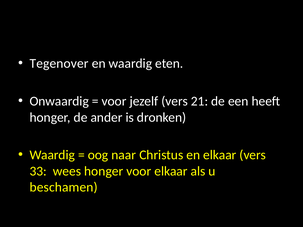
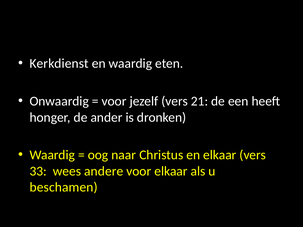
Tegenover: Tegenover -> Kerkdienst (59, 64)
wees honger: honger -> andere (104, 171)
